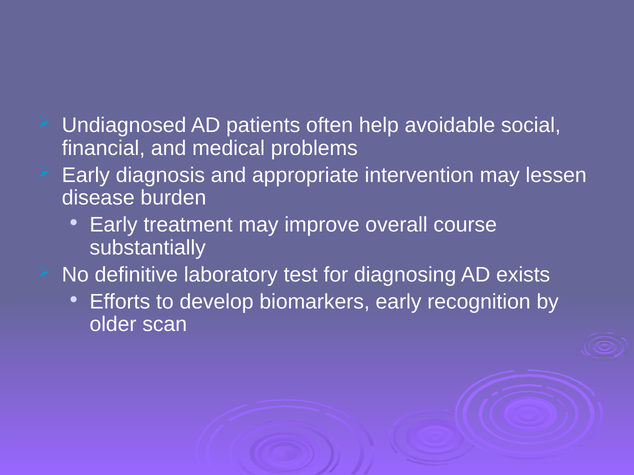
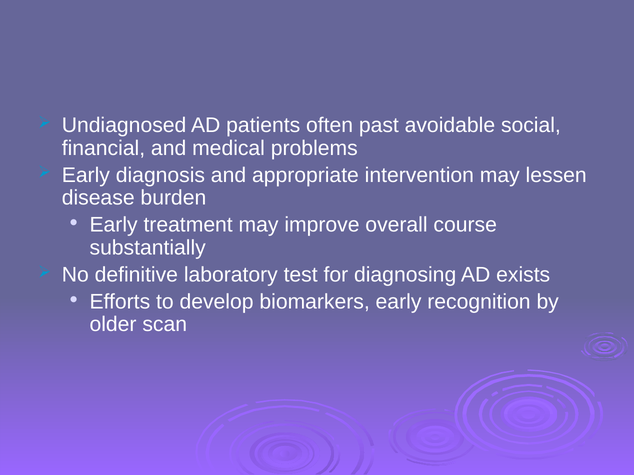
help: help -> past (379, 125)
